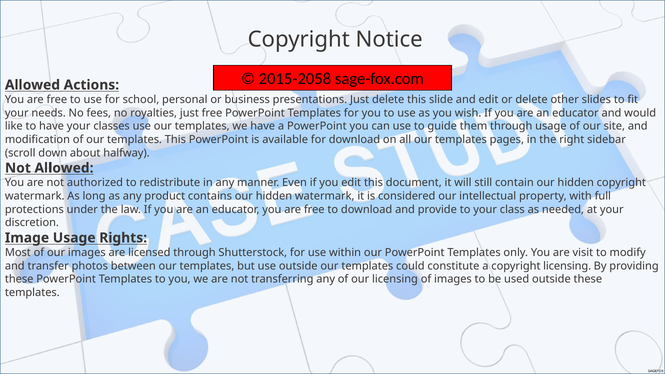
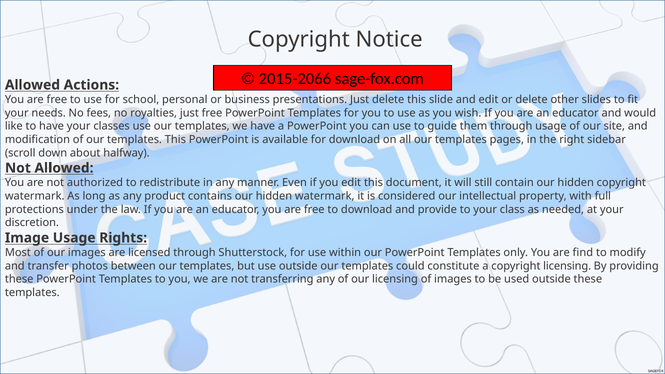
2015-2058: 2015-2058 -> 2015-2066 (295, 79)
visit: visit -> find (583, 253)
